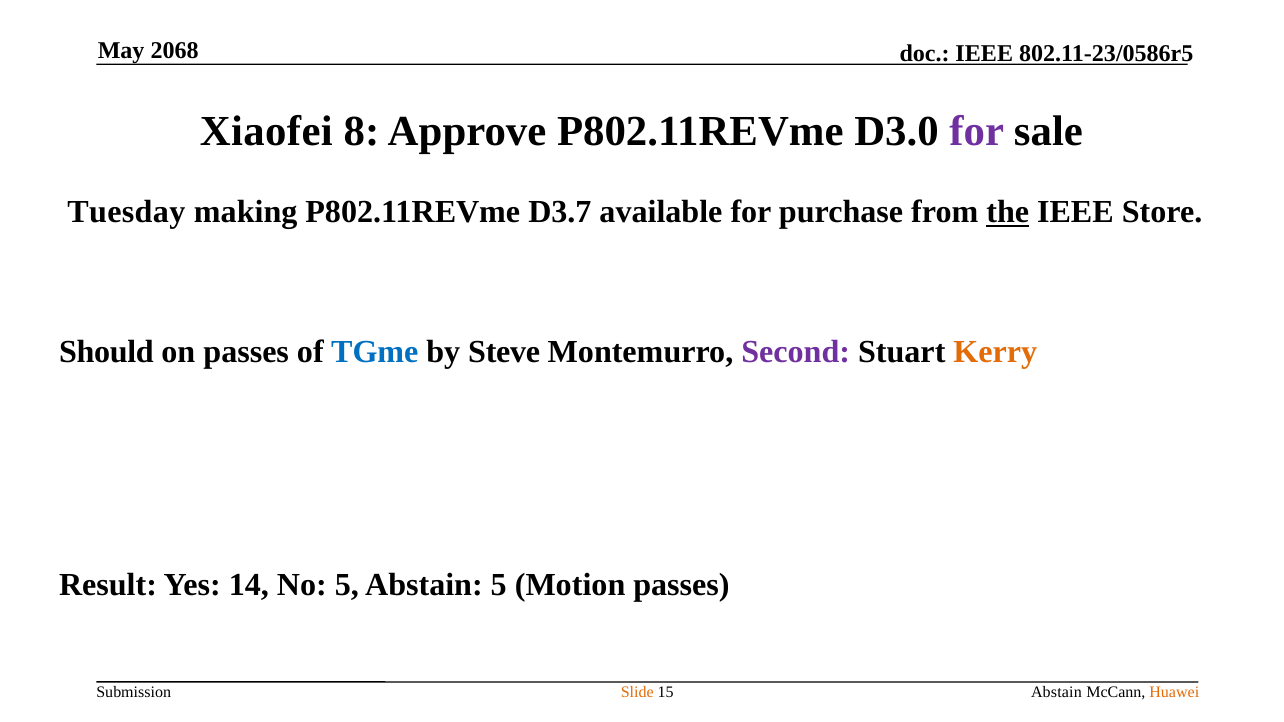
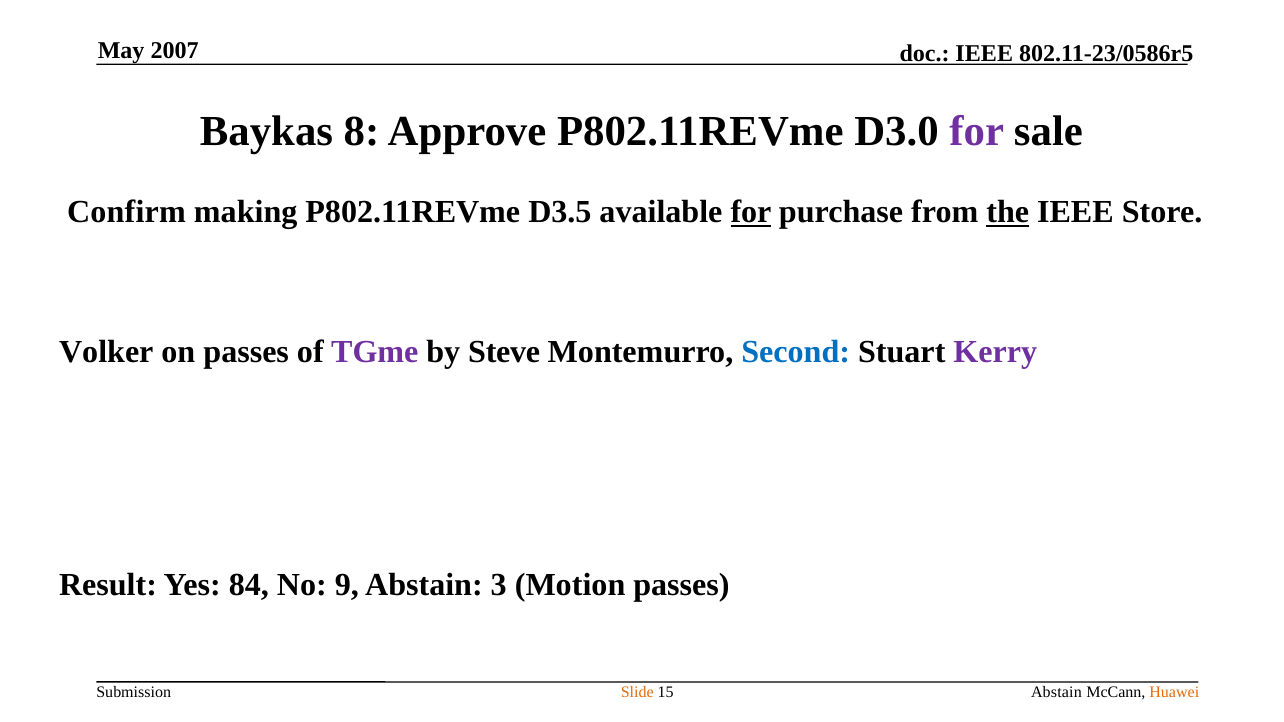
2068: 2068 -> 2007 (175, 51)
Xiaofei: Xiaofei -> Baykas (267, 131)
Tuesday: Tuesday -> Confirm (126, 212)
D3.7: D3.7 -> D3.5 (560, 212)
for underline: none -> present (751, 212)
Should: Should -> Volker (106, 352)
TGme colour: blue -> purple (375, 352)
Second colour: purple -> blue (796, 352)
Kerry colour: orange -> purple (995, 352)
14: 14 -> 84 (249, 585)
No 5: 5 -> 9 (347, 585)
Abstain 5: 5 -> 3 (499, 585)
